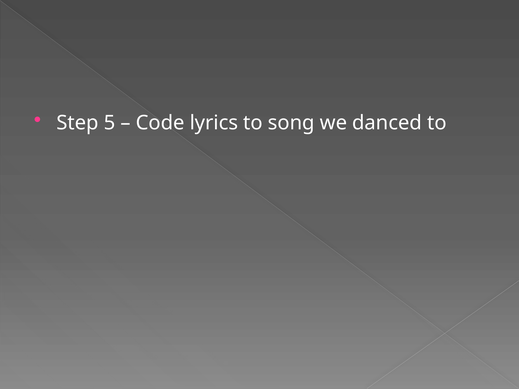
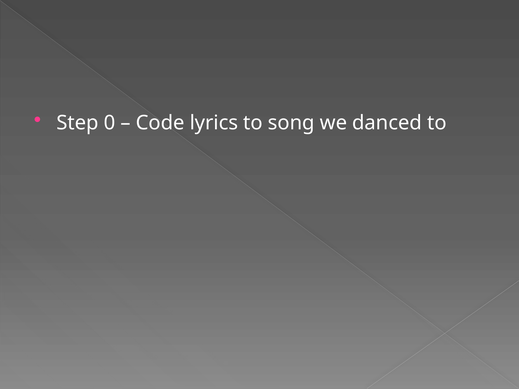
5: 5 -> 0 (110, 123)
